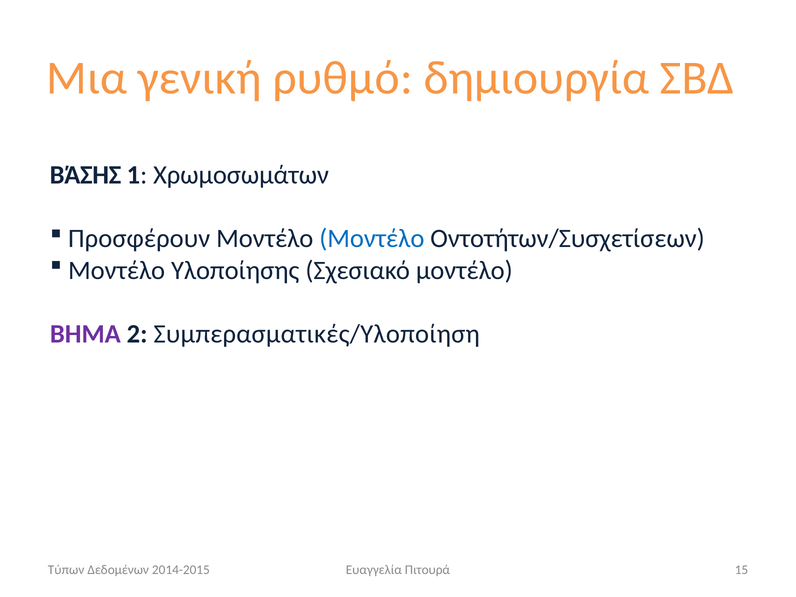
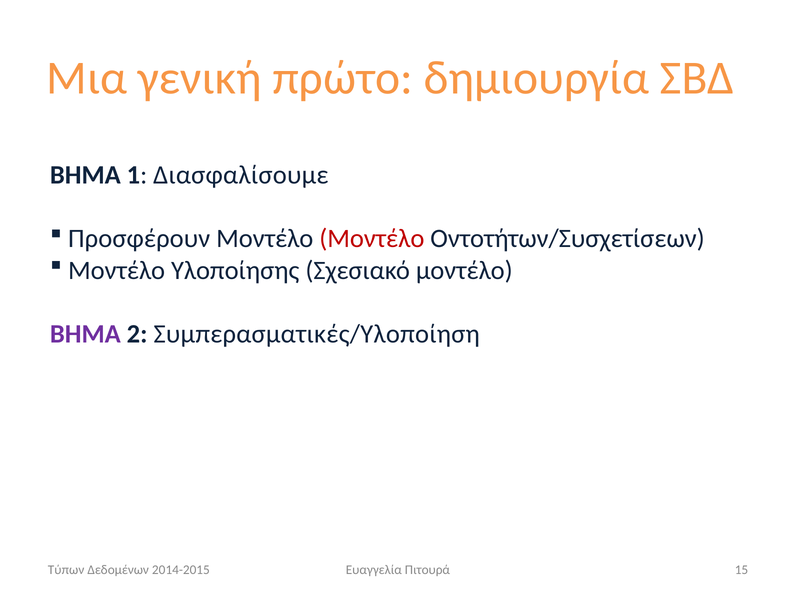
ρυθμό: ρυθμό -> πρώτο (343, 78)
ΒΆΣΗΣ: ΒΆΣΗΣ -> BHMA (85, 175)
Χρωμοσωμάτων: Χρωμοσωμάτων -> Διασφαλίσουμε (241, 175)
Μοντέλο colour: blue -> red (372, 239)
